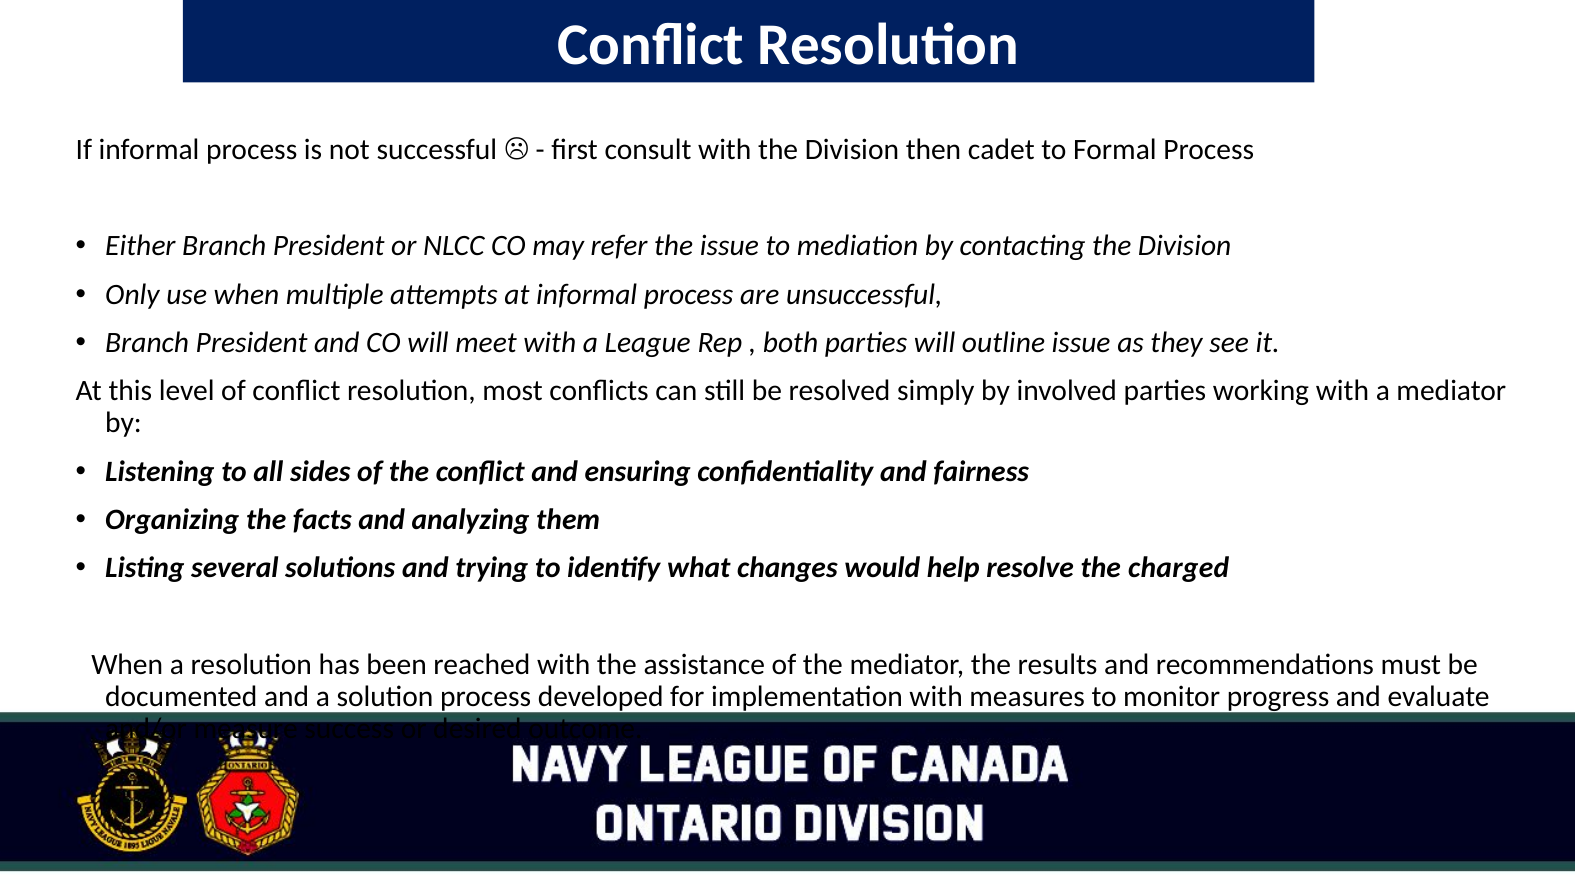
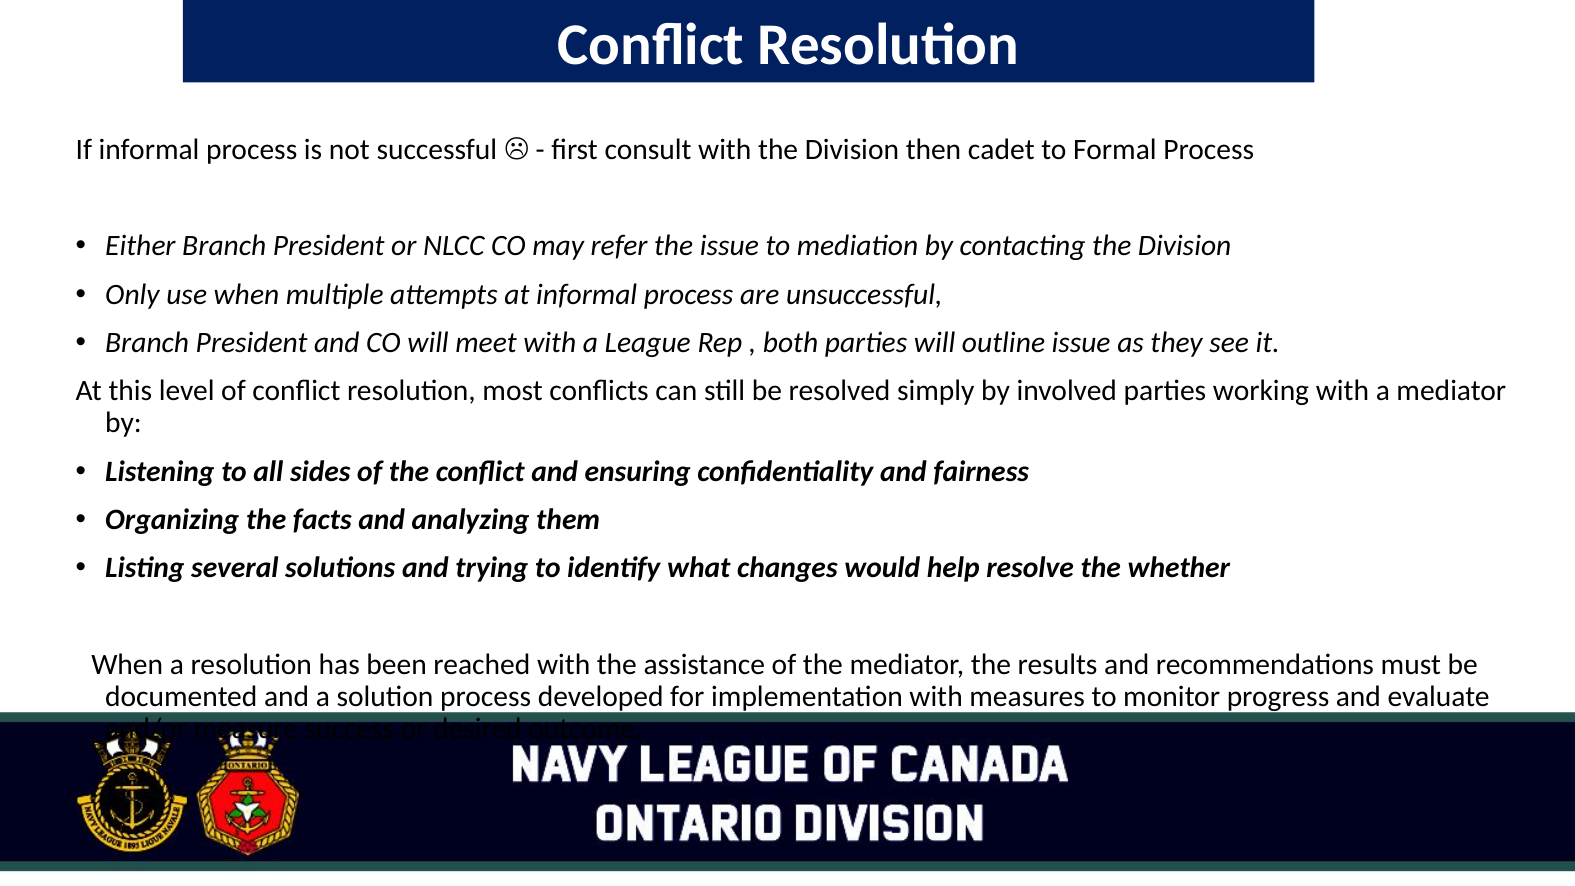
charged: charged -> whether (1179, 568)
